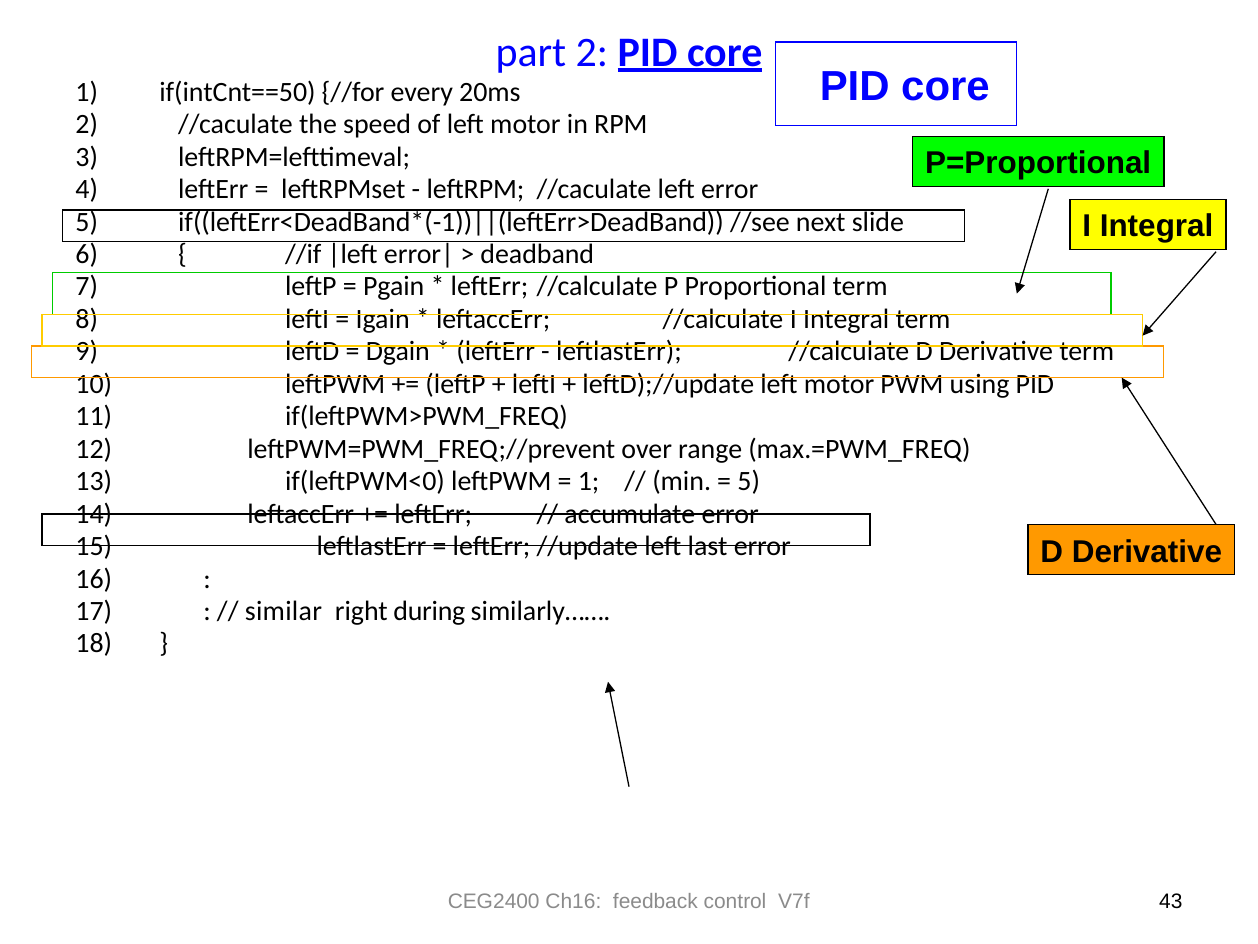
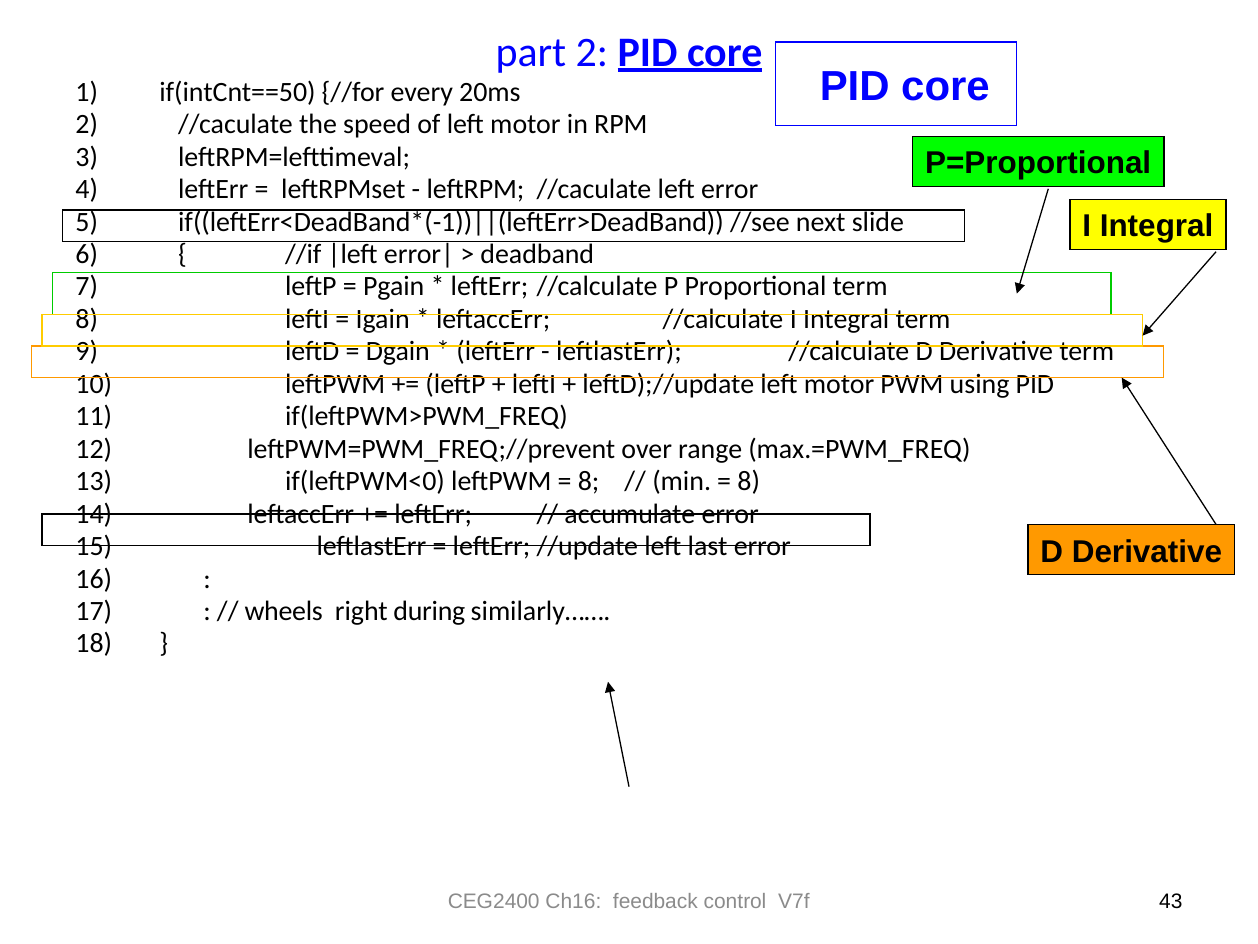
1: 1 -> 8 (589, 481)
5: 5 -> 8 (749, 481)
similar: similar -> wheels (284, 611)
